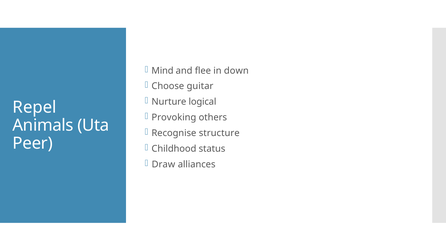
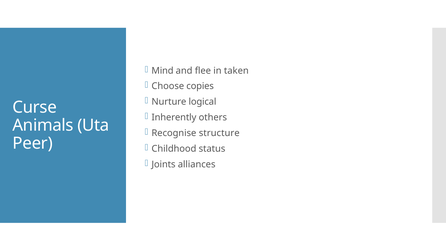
down: down -> taken (236, 71)
guitar: guitar -> copies (200, 86)
Repel: Repel -> Curse (35, 107)
Provoking: Provoking -> Inherently (174, 117)
Draw: Draw -> Joints (164, 164)
